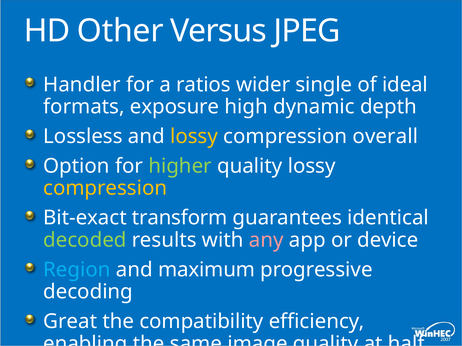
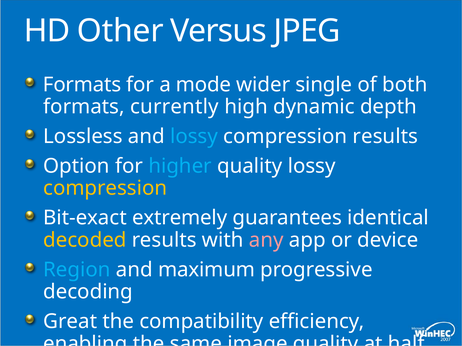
Handler: Handler -> Formats (82, 85)
ratios: ratios -> mode (204, 85)
ideal: ideal -> both (405, 85)
exposure: exposure -> currently (174, 107)
lossy colour: yellow -> light blue (194, 137)
compression overall: overall -> results (385, 137)
higher colour: light green -> light blue (180, 166)
transform: transform -> extremely (180, 218)
decoded colour: light green -> yellow (85, 240)
